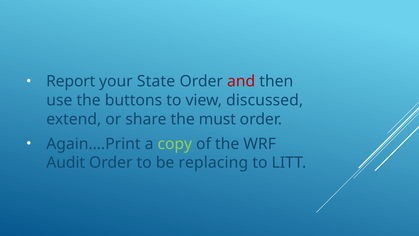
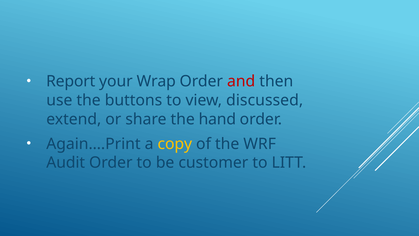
State: State -> Wrap (156, 81)
must: must -> hand (217, 119)
copy colour: light green -> yellow (175, 144)
replacing: replacing -> customer (213, 163)
